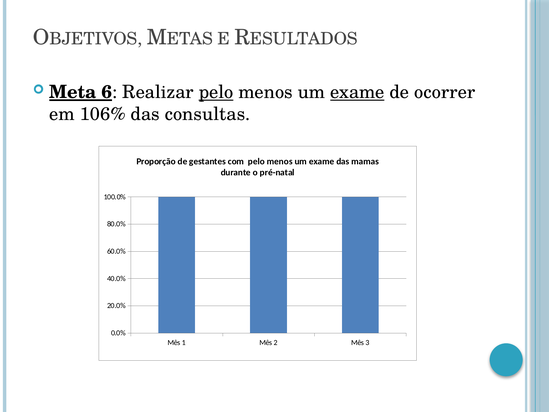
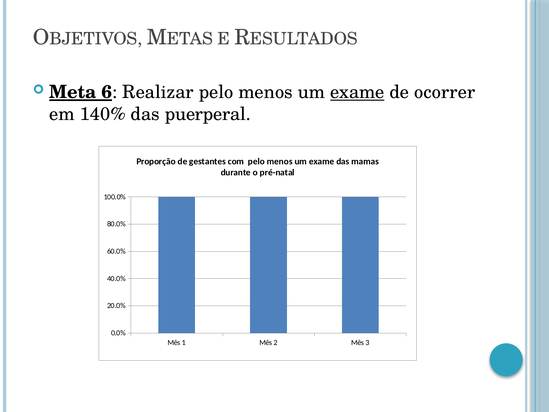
pelo underline: present -> none (216, 92)
106%: 106% -> 140% (103, 114)
consultas: consultas -> puerperal (208, 114)
